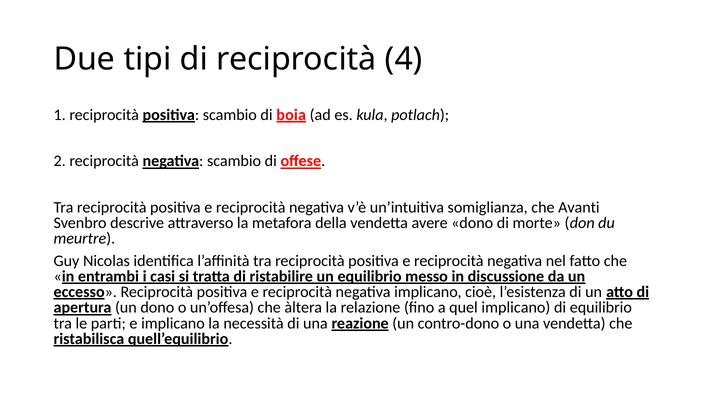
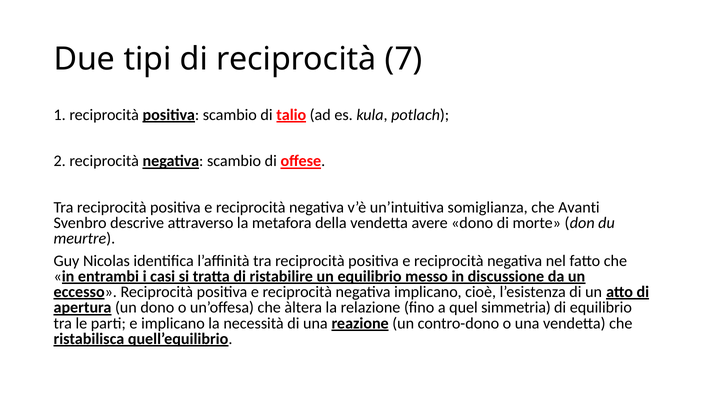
4: 4 -> 7 (404, 59)
boia: boia -> talio (291, 115)
quel implicano: implicano -> simmetria (516, 308)
